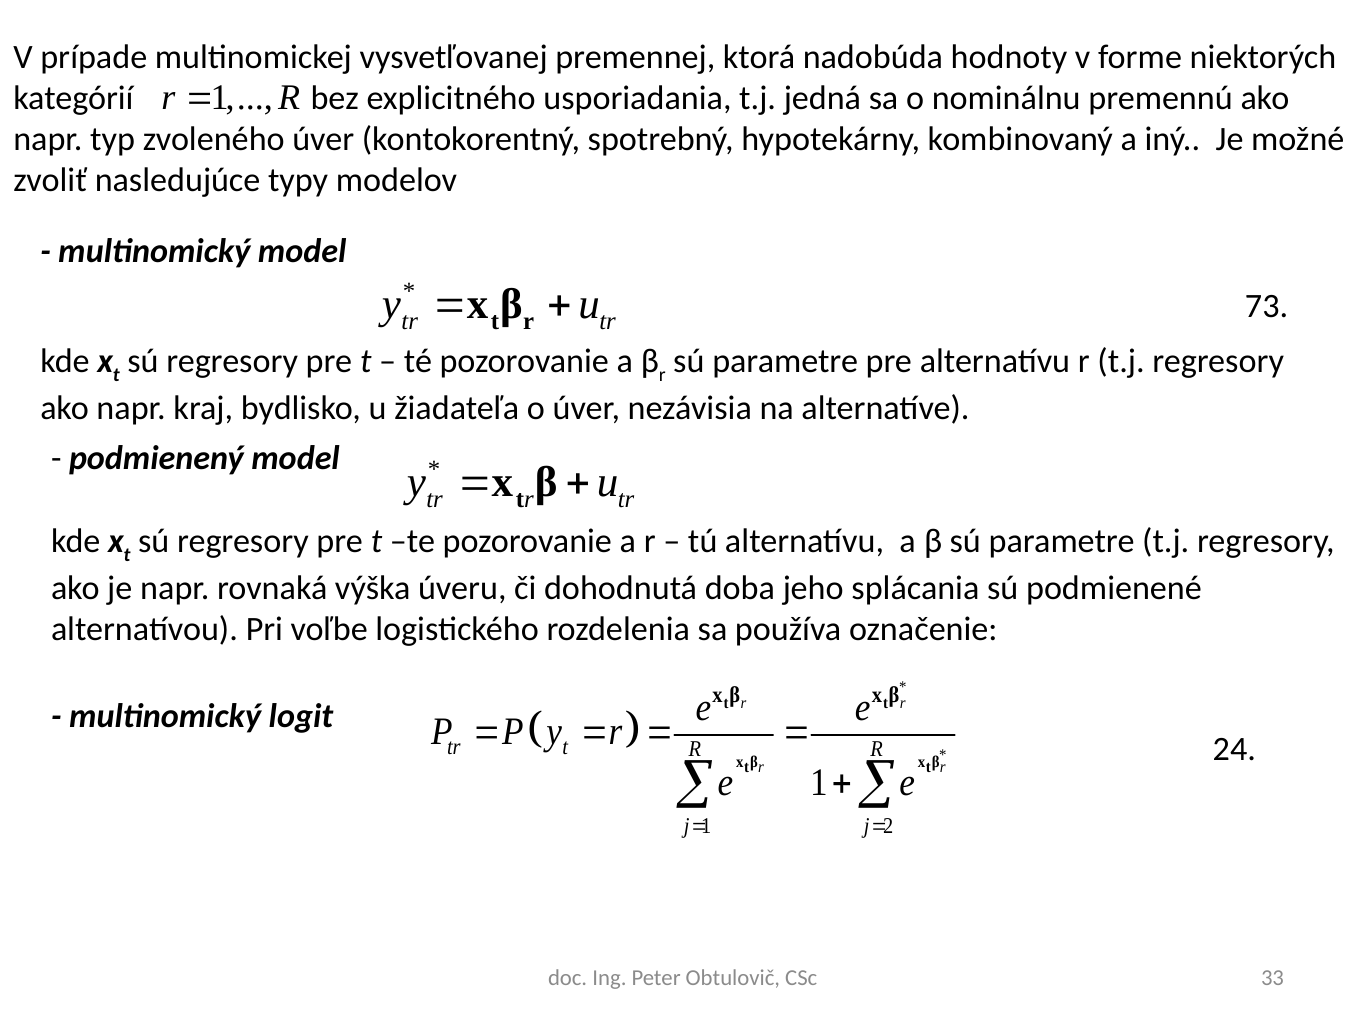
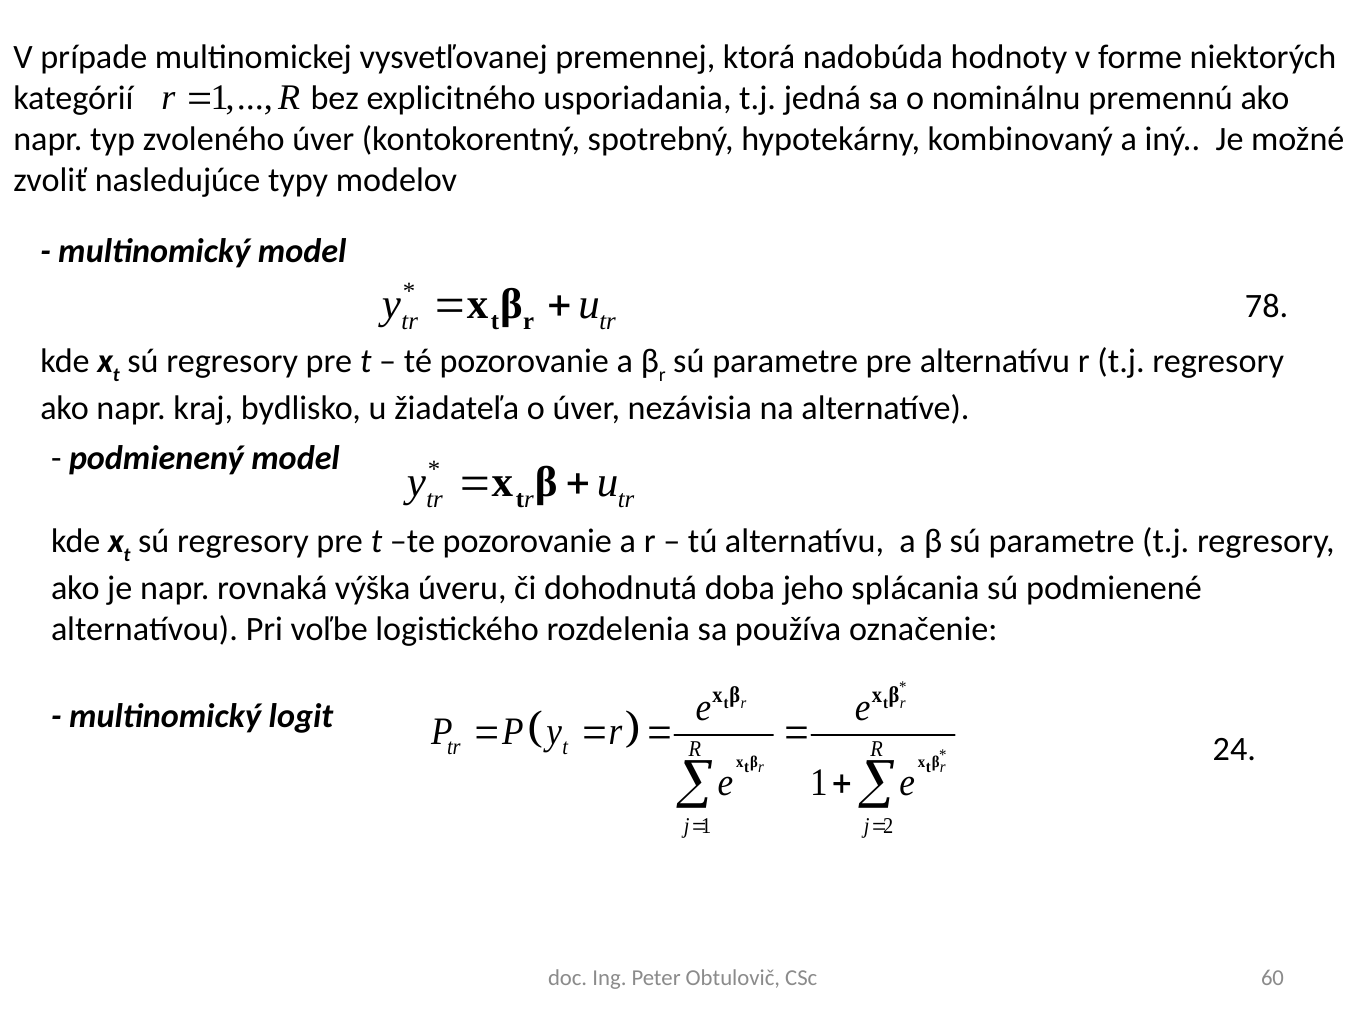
73: 73 -> 78 (1267, 307)
33: 33 -> 60 (1273, 978)
